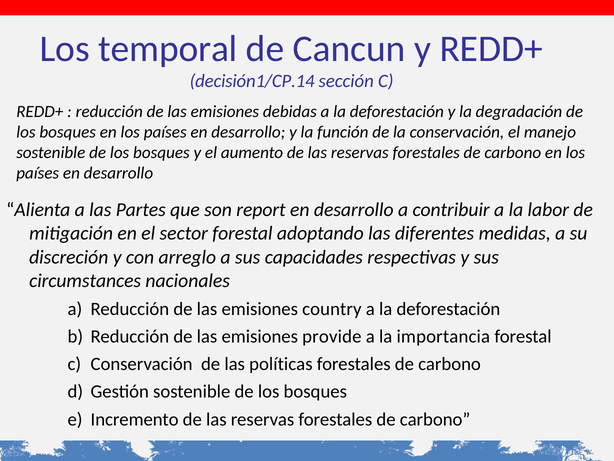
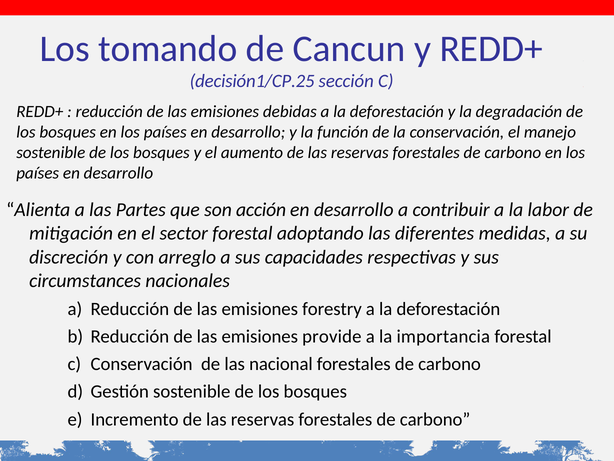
temporal: temporal -> tomando (168, 49)
decisión1/CP.14: decisión1/CP.14 -> decisión1/CP.25 (252, 81)
report: report -> acción (261, 210)
country: country -> forestry (332, 308)
políticas: políticas -> nacional (281, 364)
